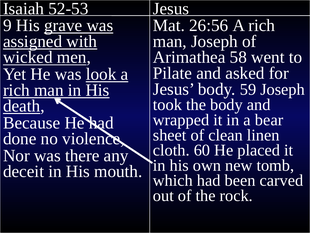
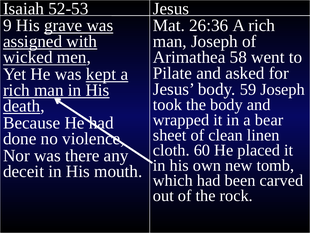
26:56: 26:56 -> 26:36 (209, 25)
look: look -> kept (101, 74)
